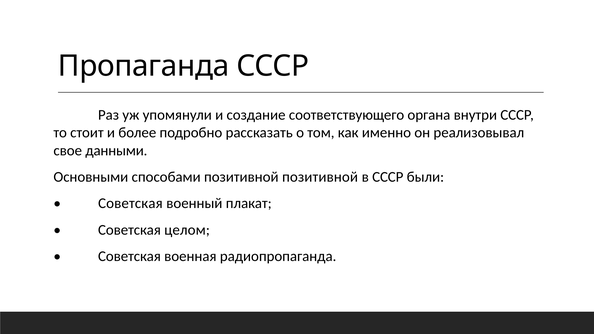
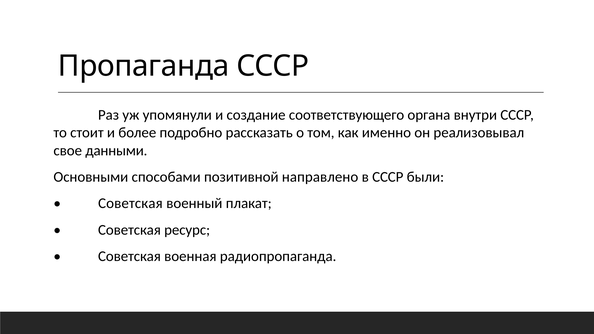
позитивной позитивной: позитивной -> направлено (320, 177)
целом: целом -> ресурс (187, 230)
